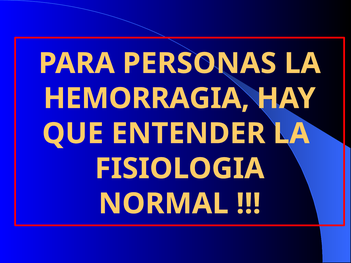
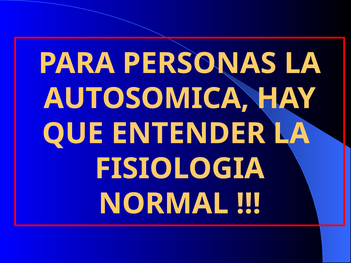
HEMORRAGIA: HEMORRAGIA -> AUTOSOMICA (146, 99)
